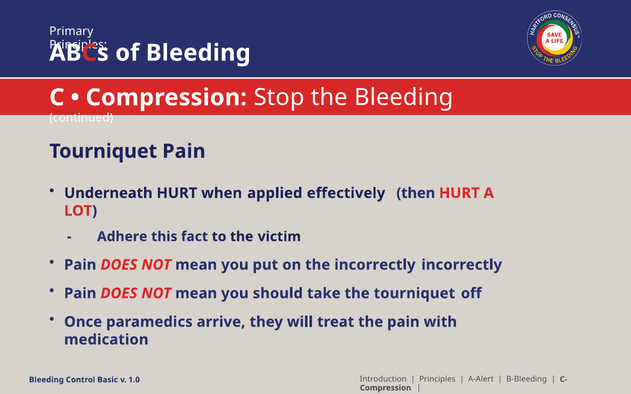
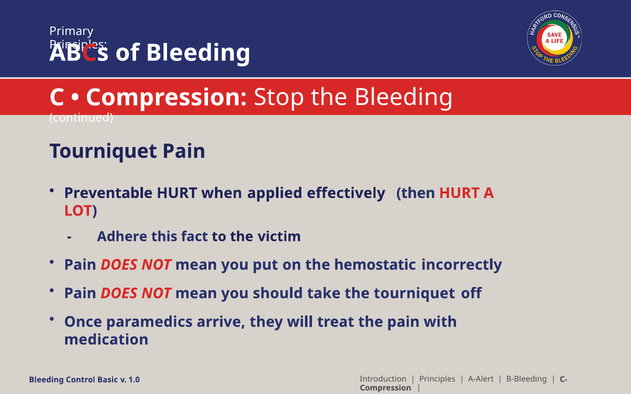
Underneath: Underneath -> Preventable (108, 193)
the incorrectly: incorrectly -> hemostatic (375, 265)
